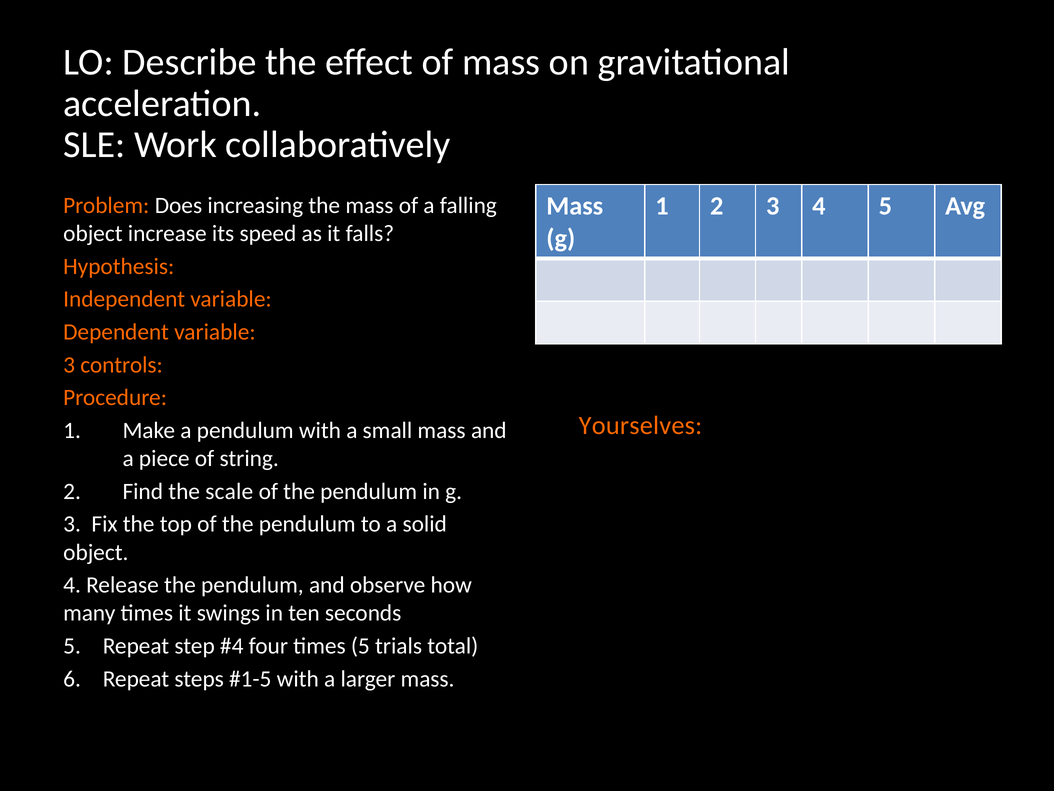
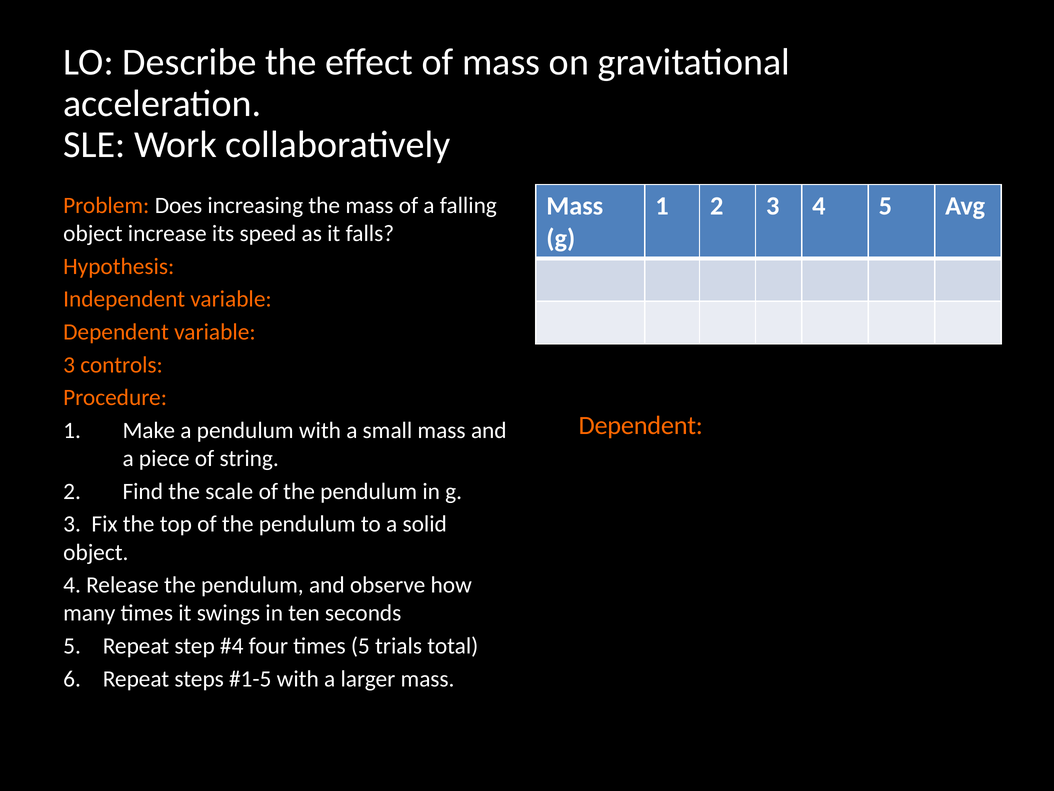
Yourselves: Yourselves -> Dependent (641, 425)
